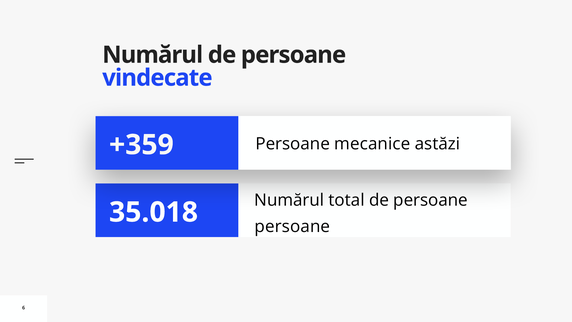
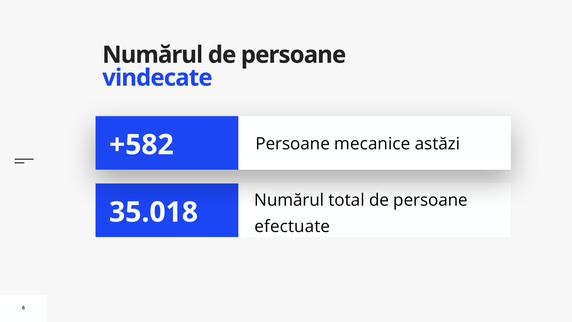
+359: +359 -> +582 (141, 145)
persoane: persoane -> efectuate (292, 226)
